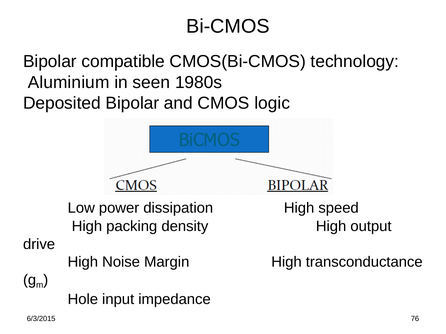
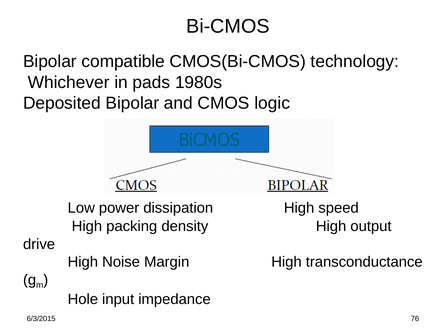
Aluminium: Aluminium -> Whichever (69, 83)
seen: seen -> pads (151, 83)
